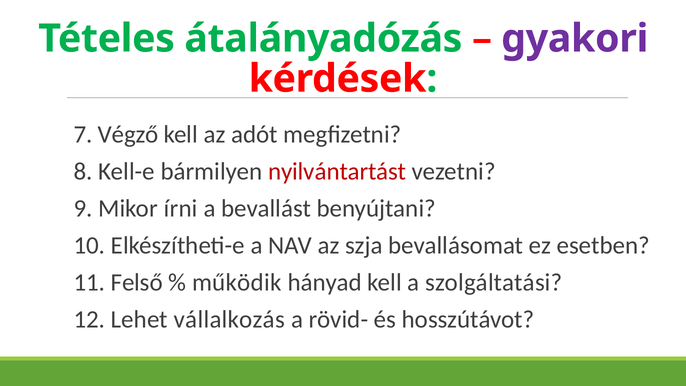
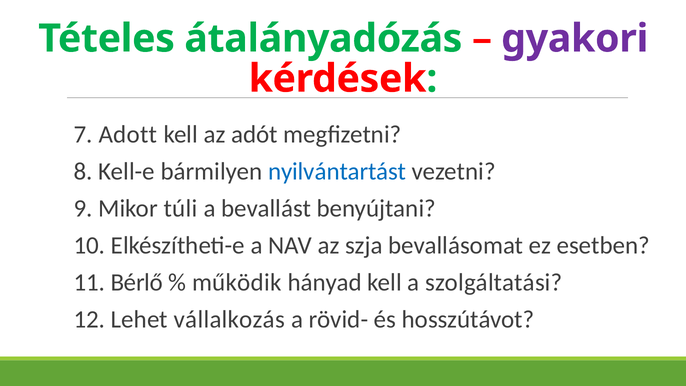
Végző: Végző -> Adott (128, 134)
nyilvántartást colour: red -> blue (337, 171)
írni: írni -> túli (181, 208)
Felső: Felső -> Bérlő (137, 283)
